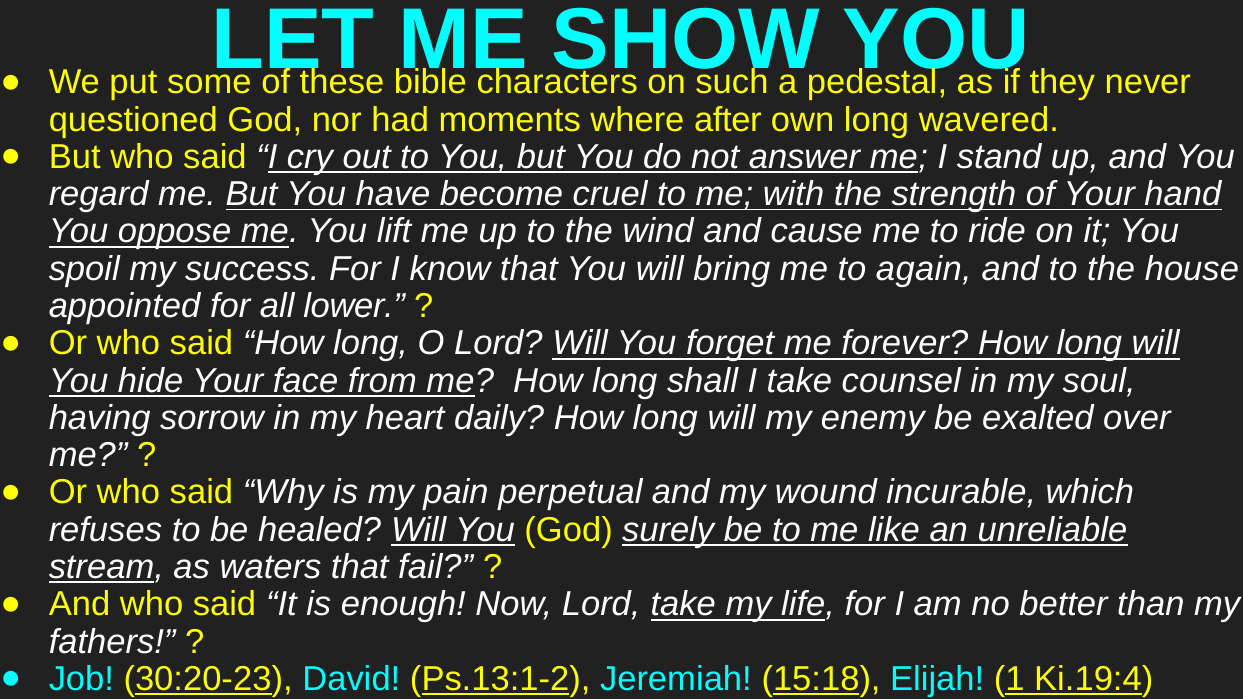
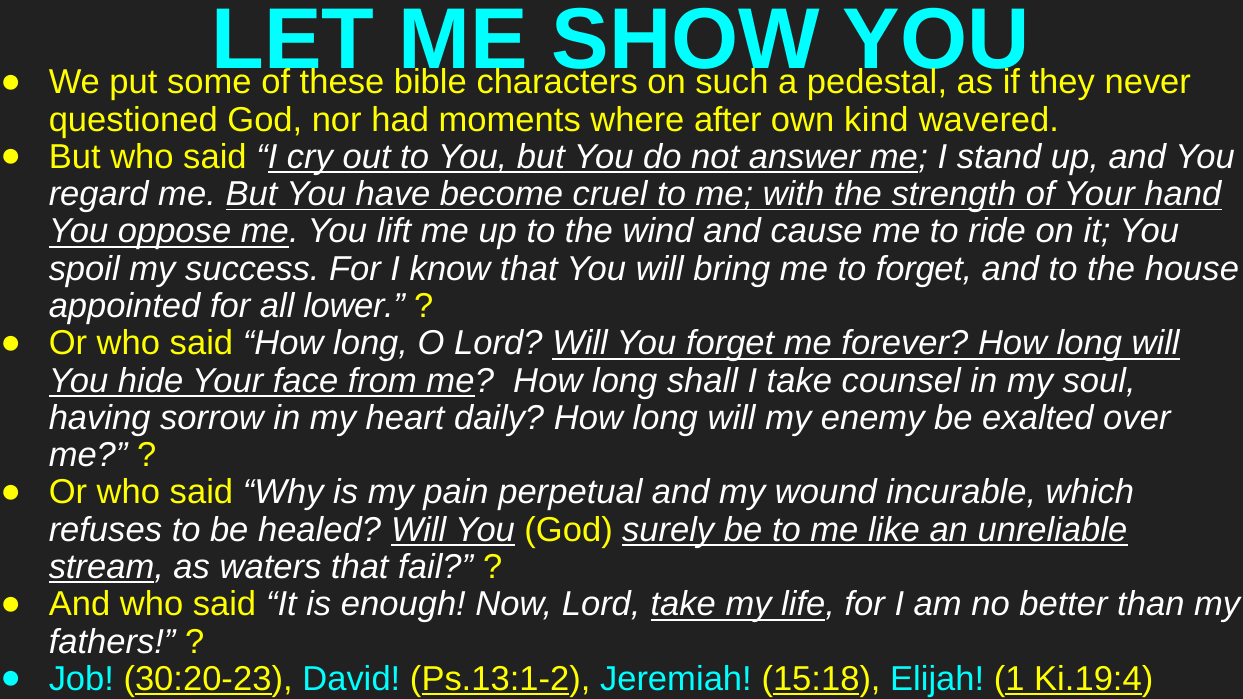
own long: long -> kind (876, 120)
to again: again -> forget (924, 269)
